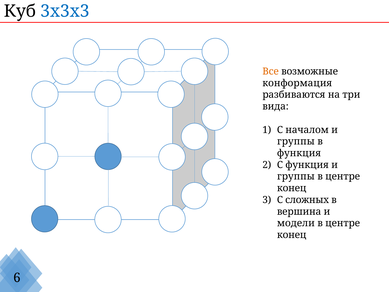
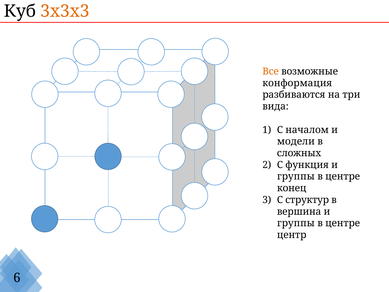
3х3х3 colour: blue -> orange (65, 11)
группы: группы -> модели (296, 141)
функция: функция -> сложных (299, 153)
сложных: сложных -> структур (307, 200)
модели: модели -> группы (296, 223)
конец: конец -> центр (292, 235)
